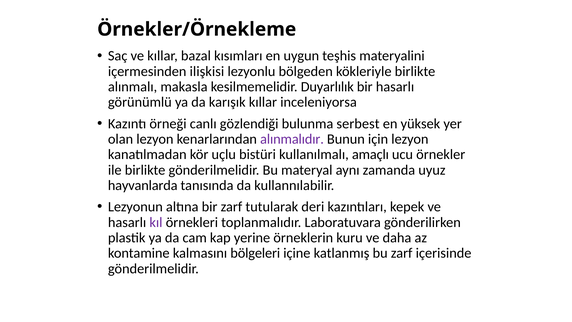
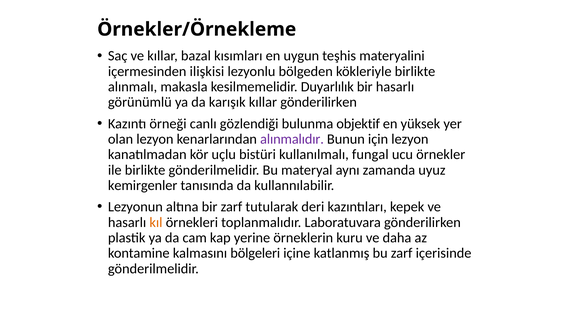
kıllar inceleniyorsa: inceleniyorsa -> gönderilirken (319, 102)
serbest: serbest -> objektif (358, 124)
amaçlı: amaçlı -> fungal (370, 154)
hayvanlarda: hayvanlarda -> kemirgenler (143, 185)
kıl colour: purple -> orange (156, 222)
